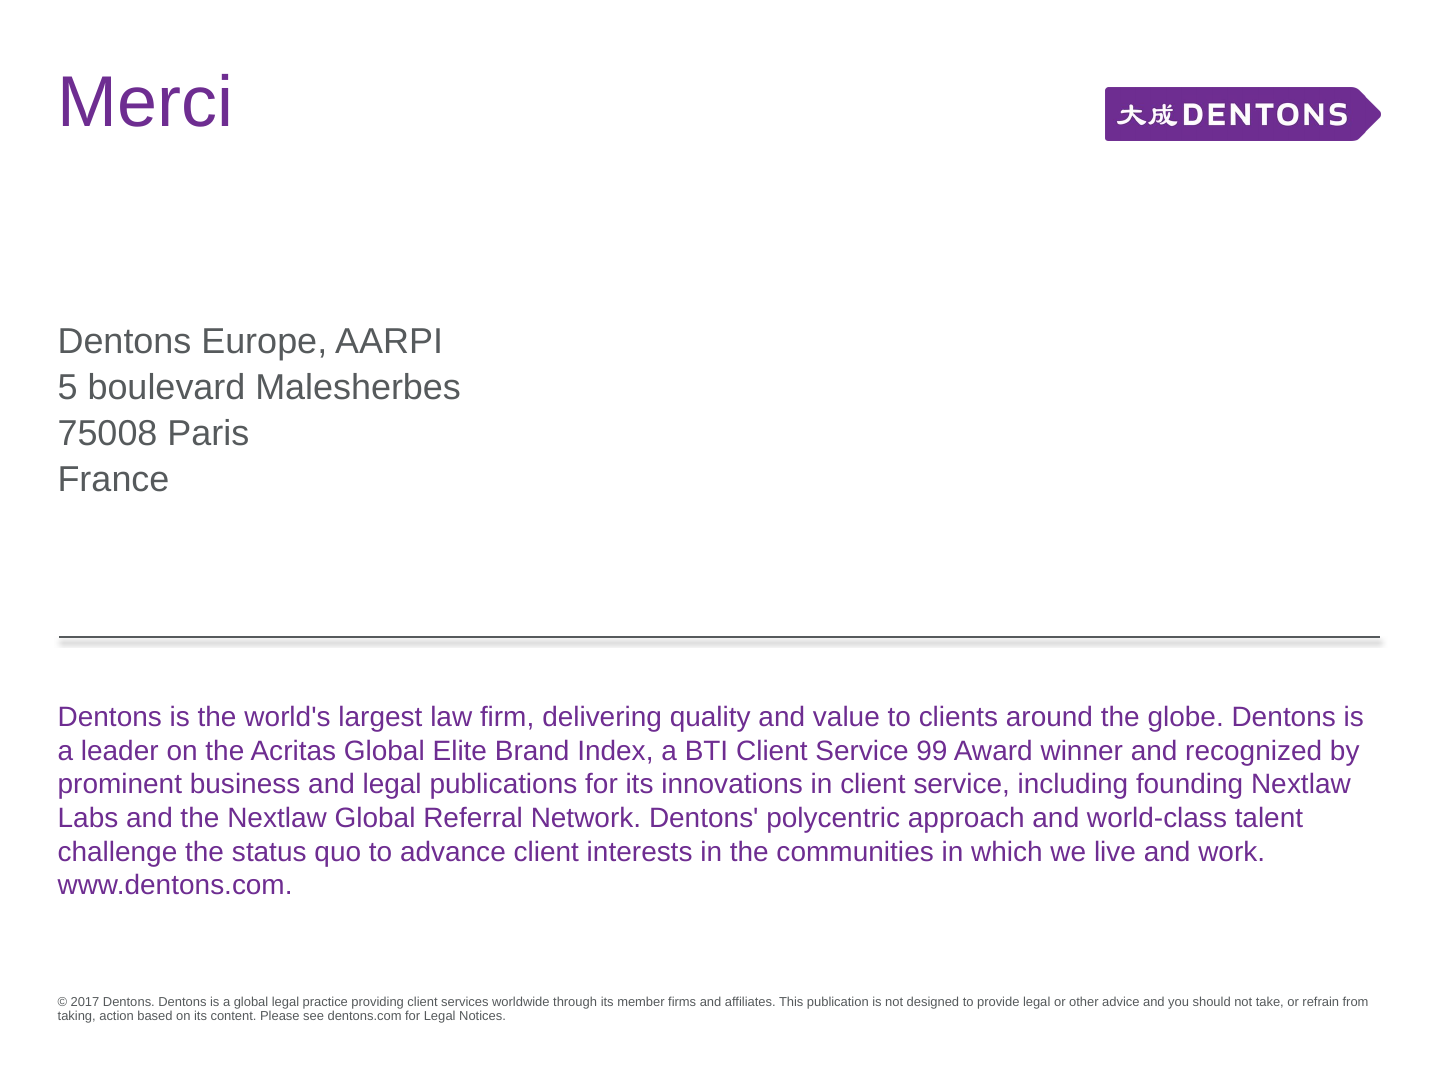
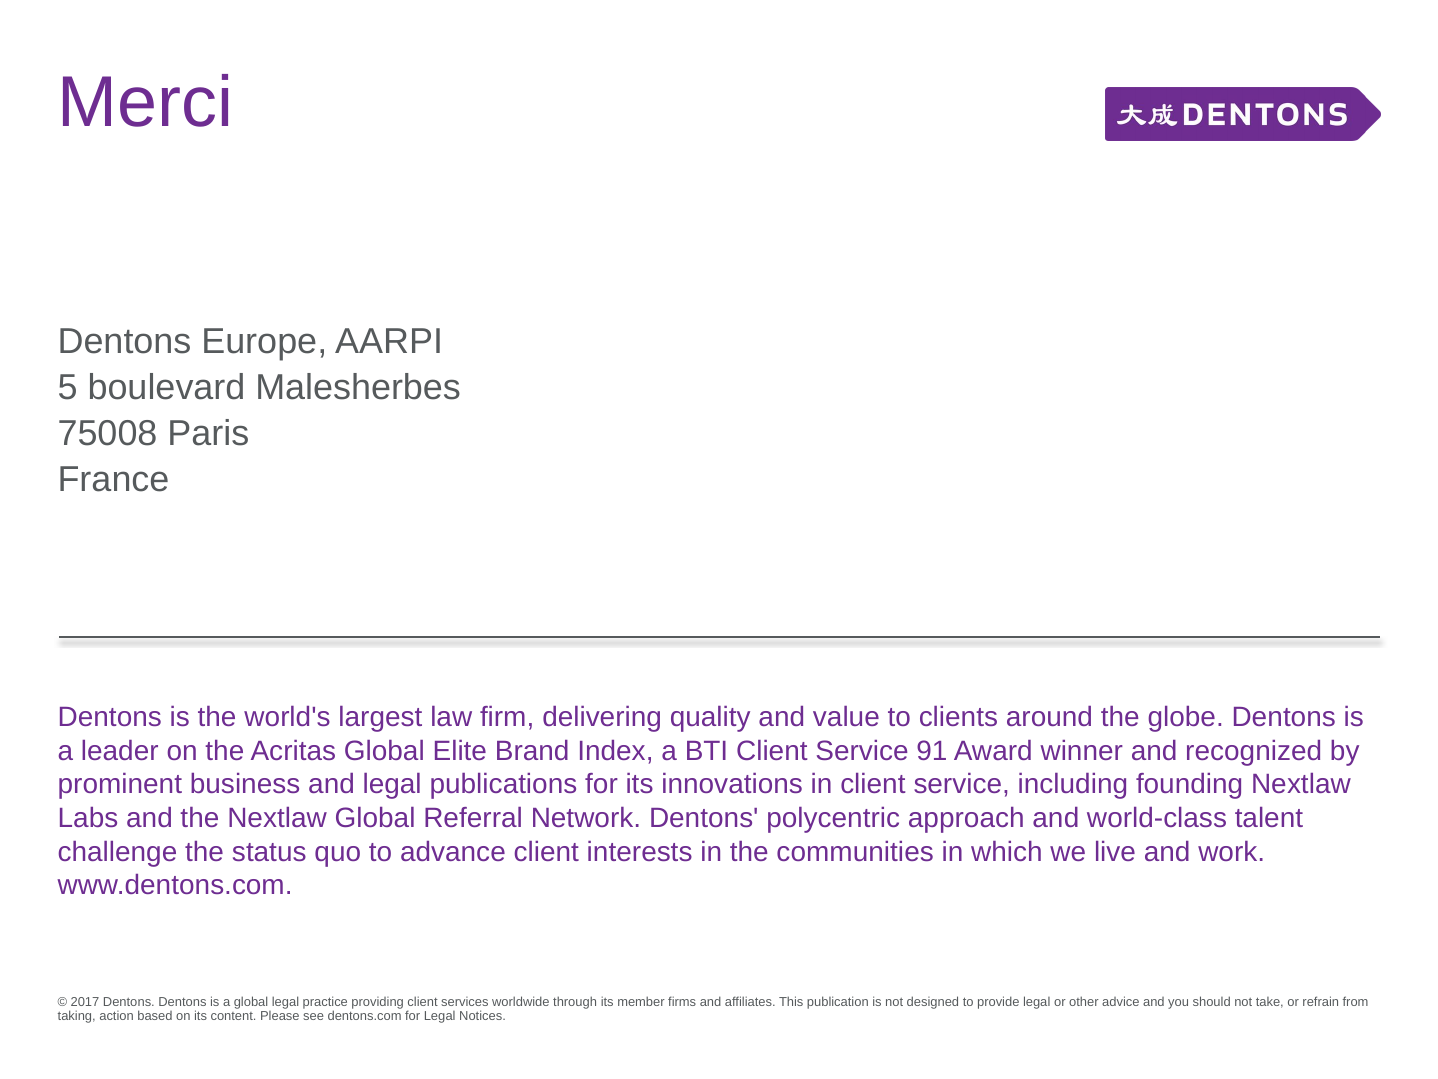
99: 99 -> 91 (932, 751)
